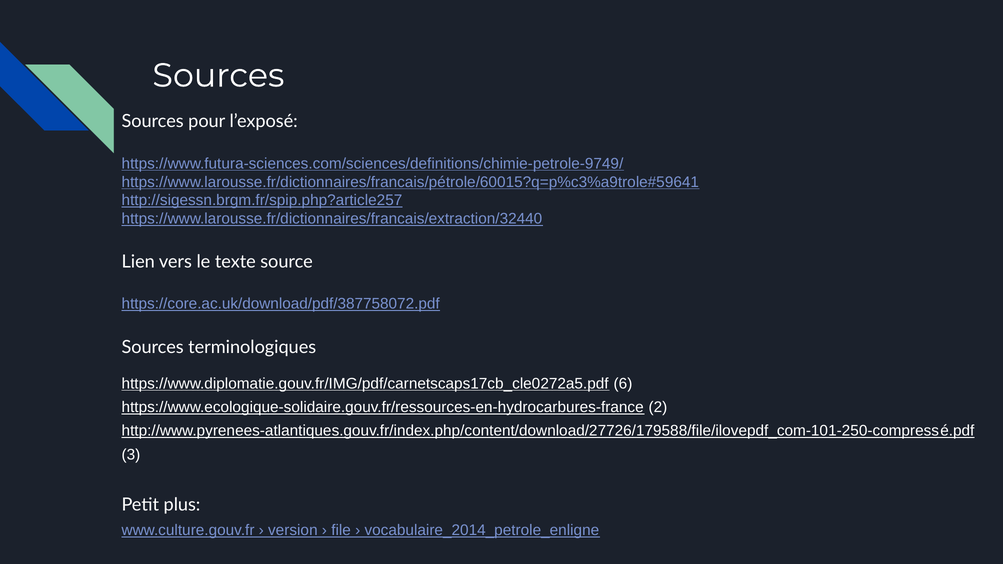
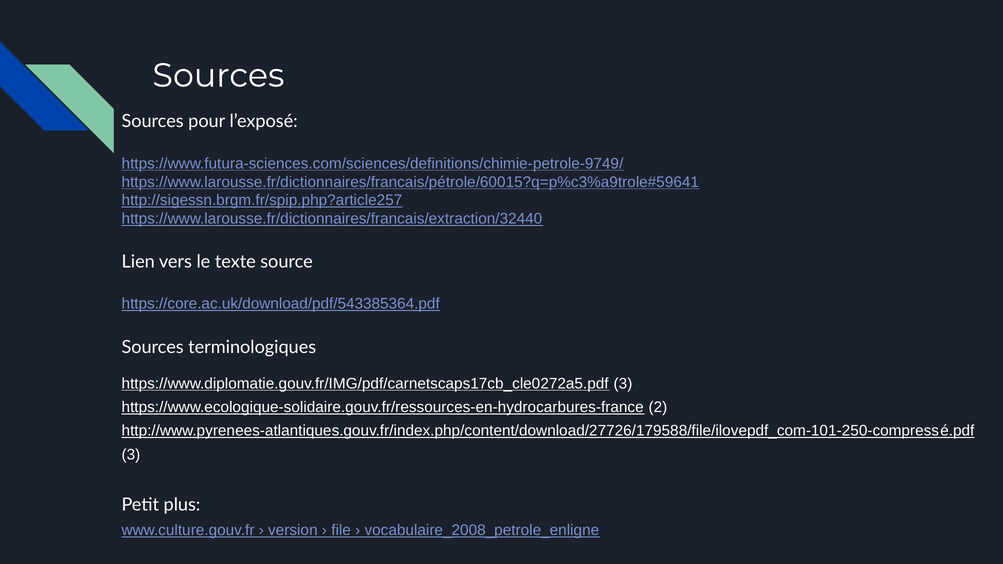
https://core.ac.uk/download/pdf/387758072.pdf: https://core.ac.uk/download/pdf/387758072.pdf -> https://core.ac.uk/download/pdf/543385364.pdf (281, 304)
https://www.diplomatie.gouv.fr/IMG/pdf/carnetscaps17cb_cle0272a5.pdf 6: 6 -> 3 (623, 384)
vocabulaire_2014_petrole_enligne: vocabulaire_2014_petrole_enligne -> vocabulaire_2008_petrole_enligne (482, 530)
